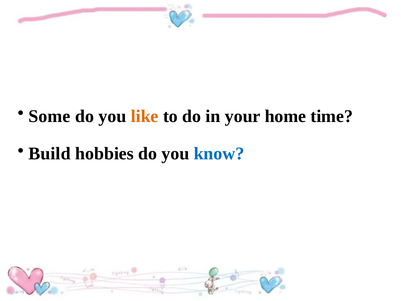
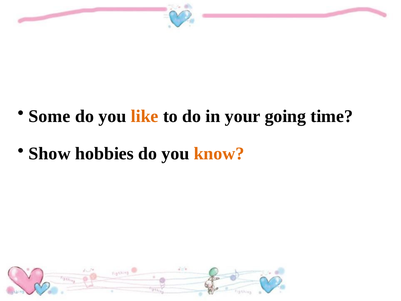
home: home -> going (285, 116)
Build: Build -> Show (50, 154)
know colour: blue -> orange (219, 154)
